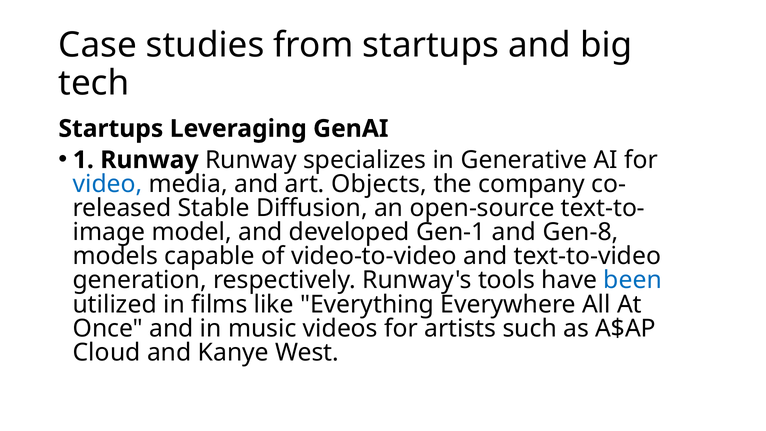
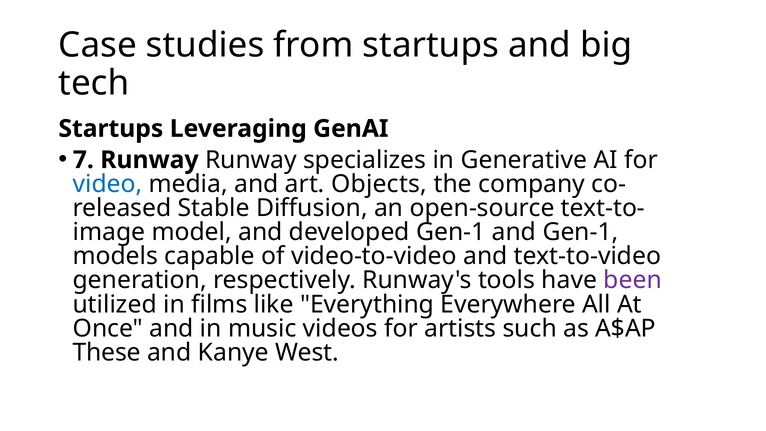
1: 1 -> 7 (83, 160)
and Gen-8: Gen-8 -> Gen-1 (581, 232)
been colour: blue -> purple (633, 280)
Cloud: Cloud -> These (107, 352)
